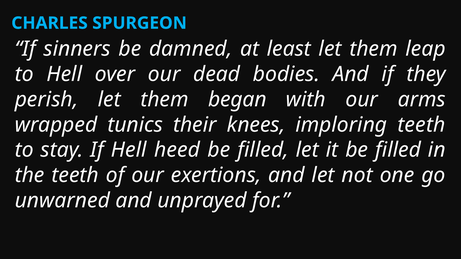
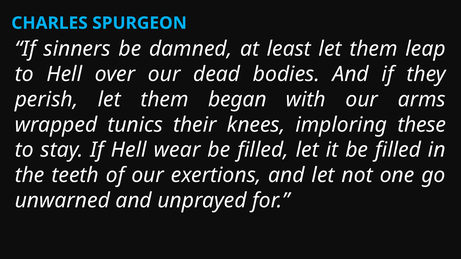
imploring teeth: teeth -> these (422, 125)
heed: heed -> wear (177, 150)
